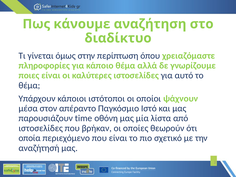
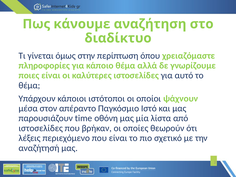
οποία: οποία -> λέξεις (30, 138)
